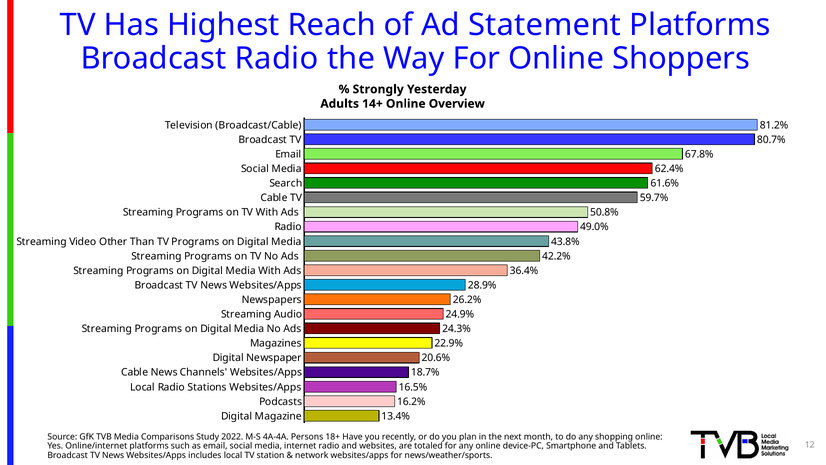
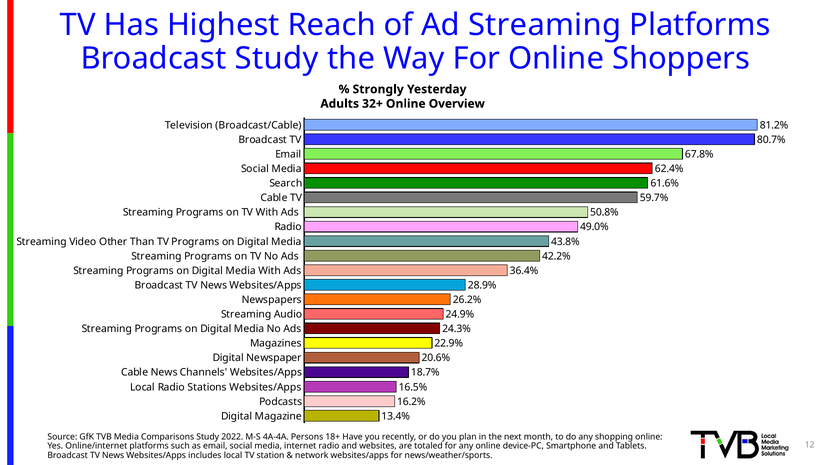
Ad Statement: Statement -> Streaming (545, 25)
Broadcast Radio: Radio -> Study (277, 58)
14+: 14+ -> 32+ (372, 104)
